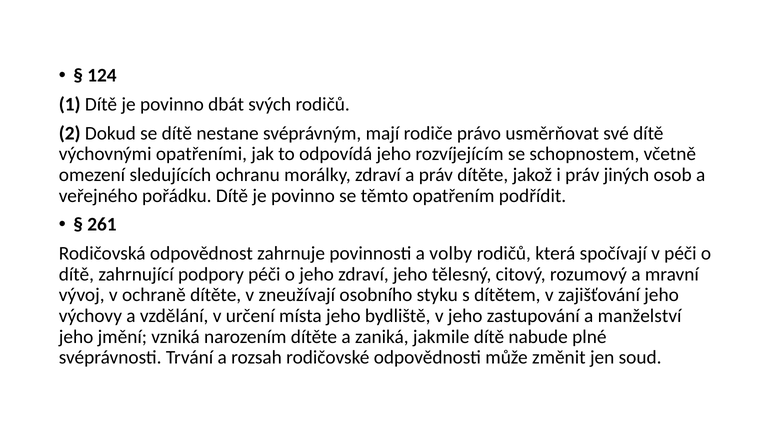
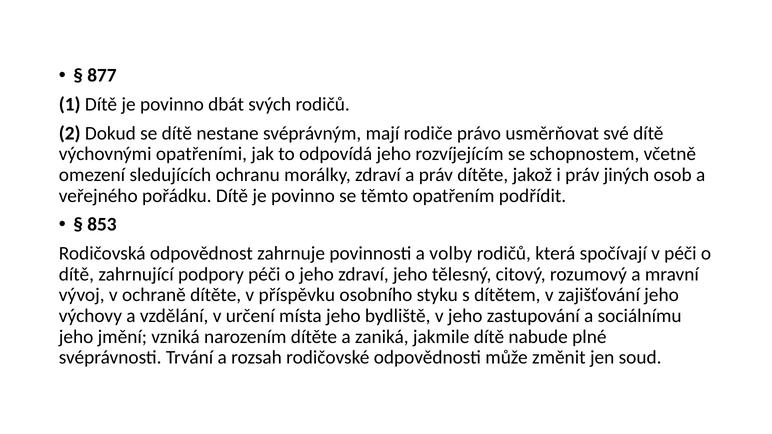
124: 124 -> 877 (102, 75)
261: 261 -> 853 (102, 225)
zneužívají: zneužívají -> příspěvku (297, 295)
manželství: manželství -> sociálnímu (640, 316)
